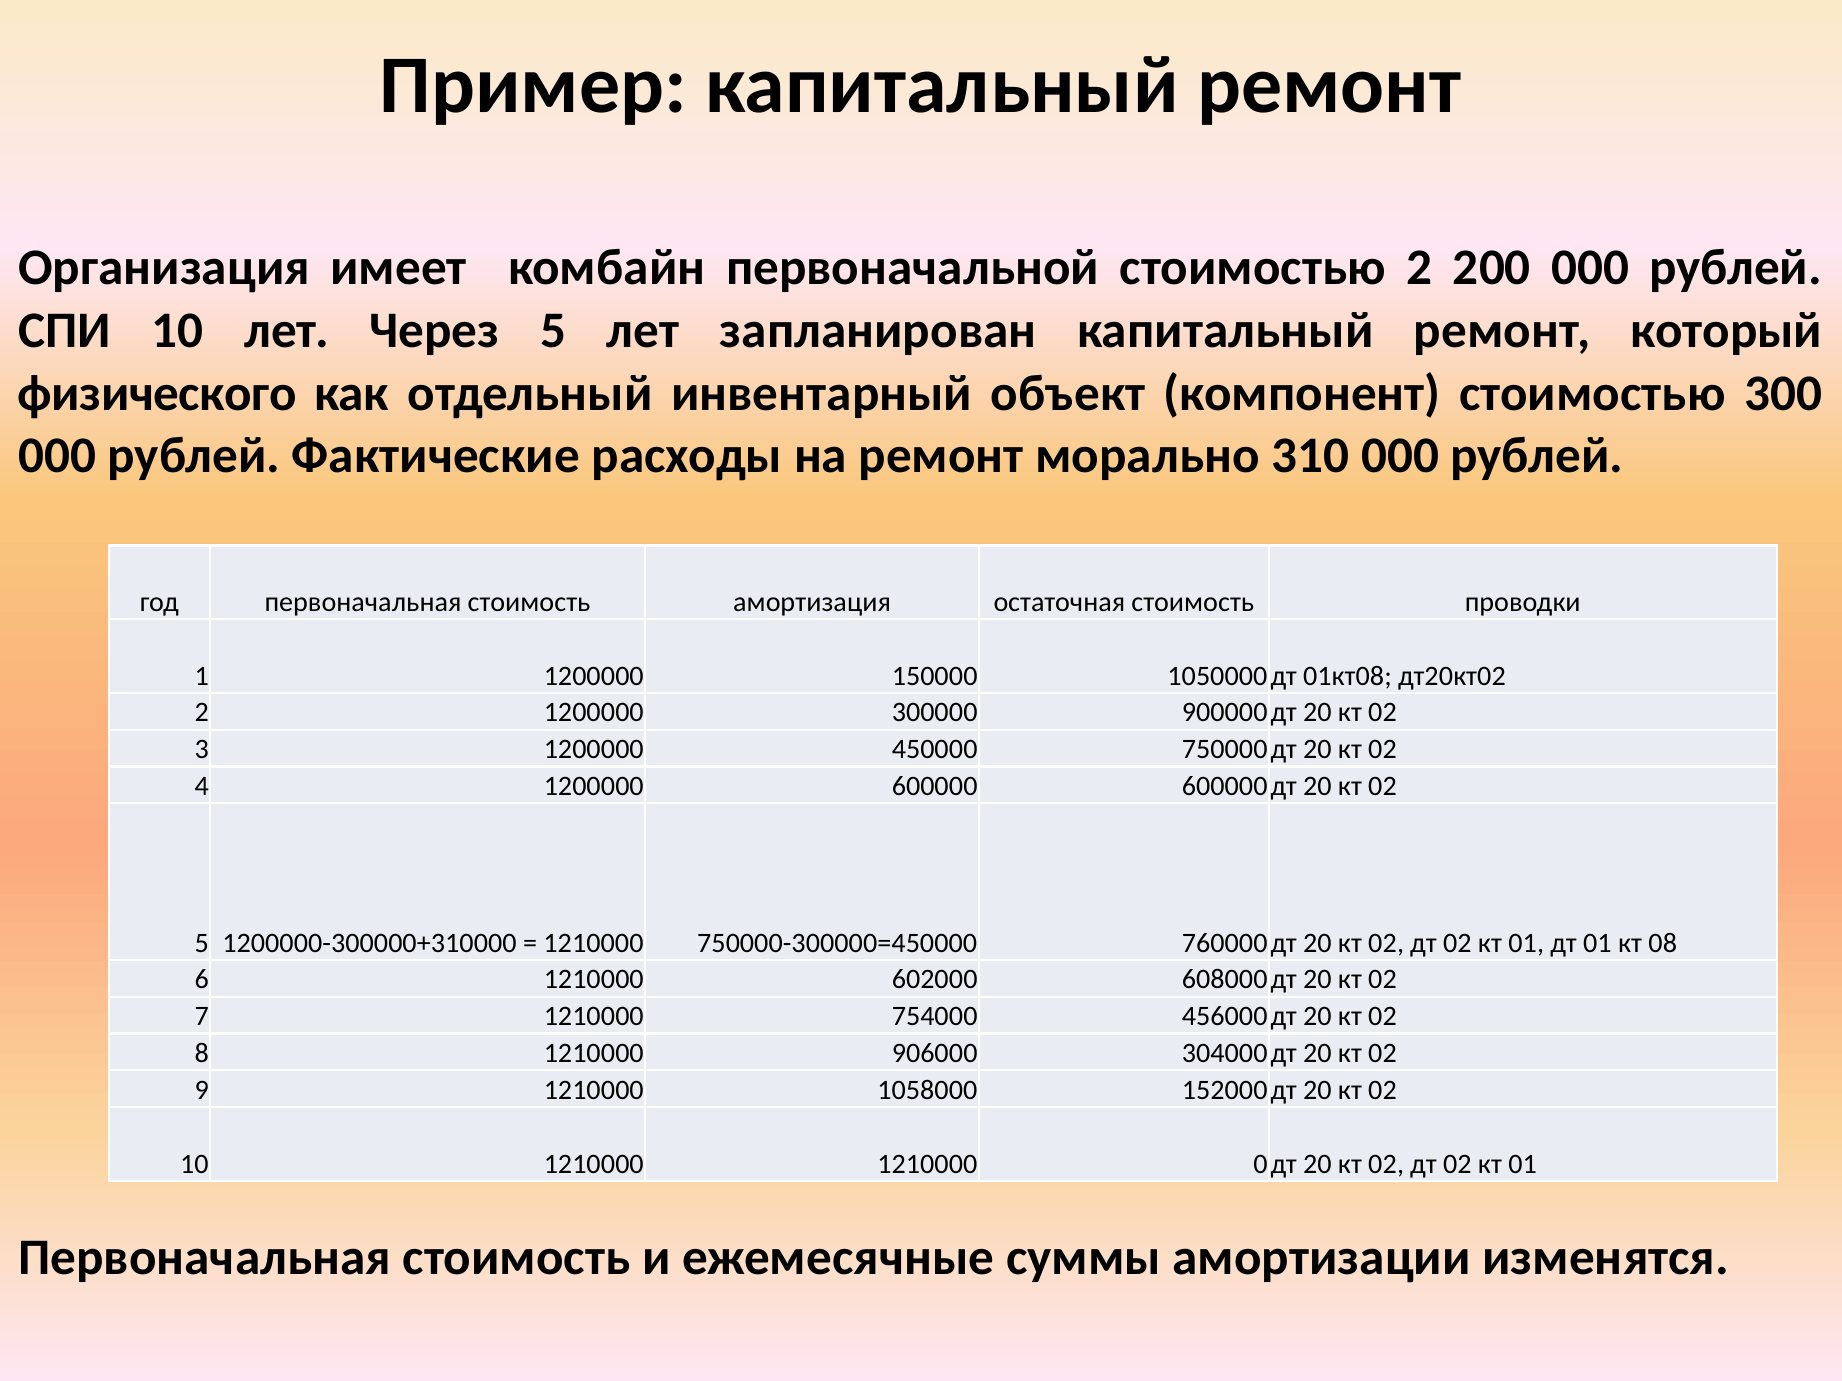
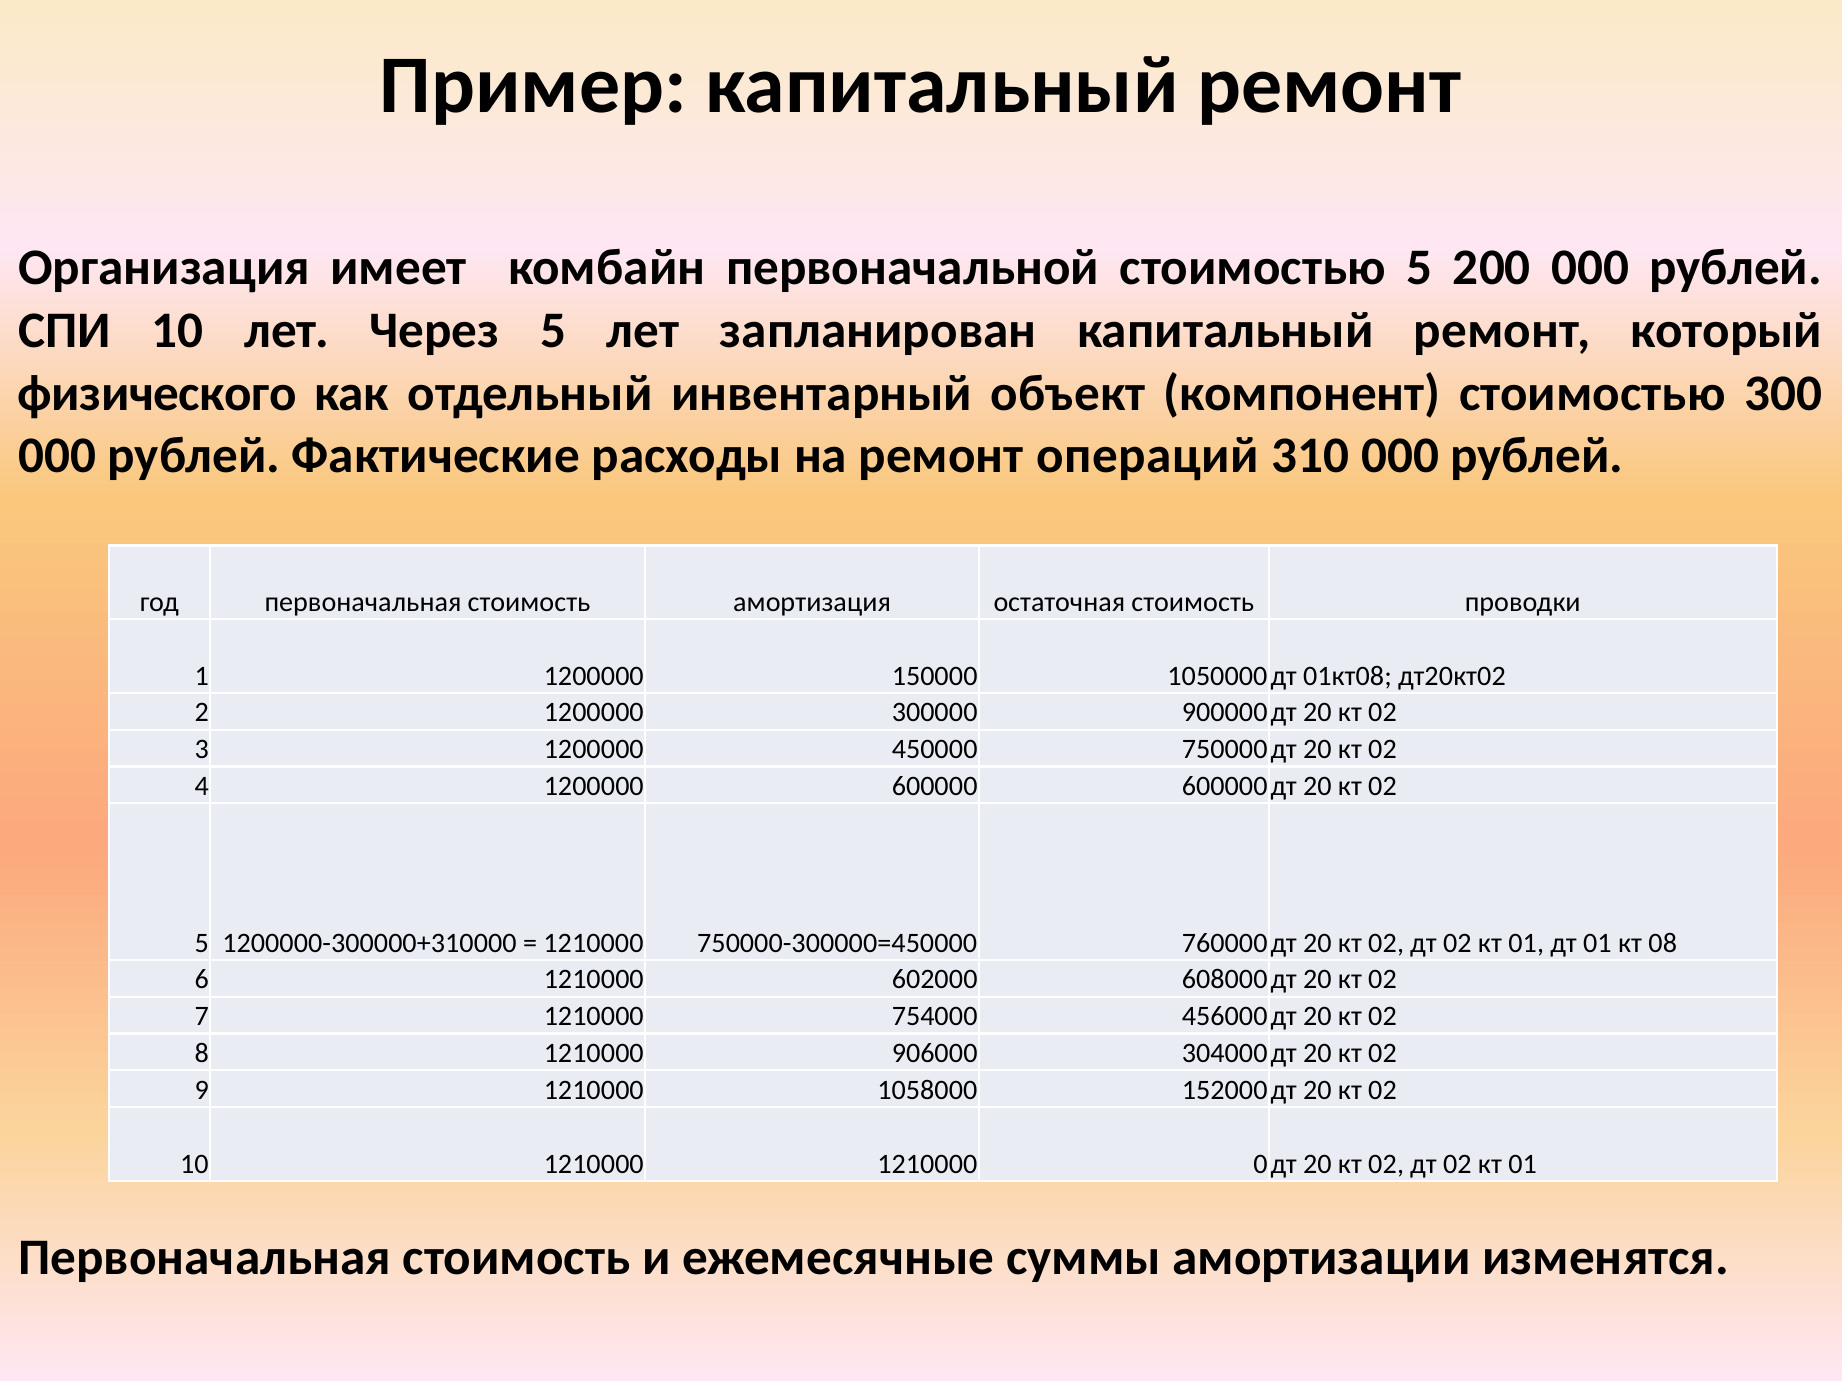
стоимостью 2: 2 -> 5 (1420, 268)
морально: морально -> операций (1147, 456)
